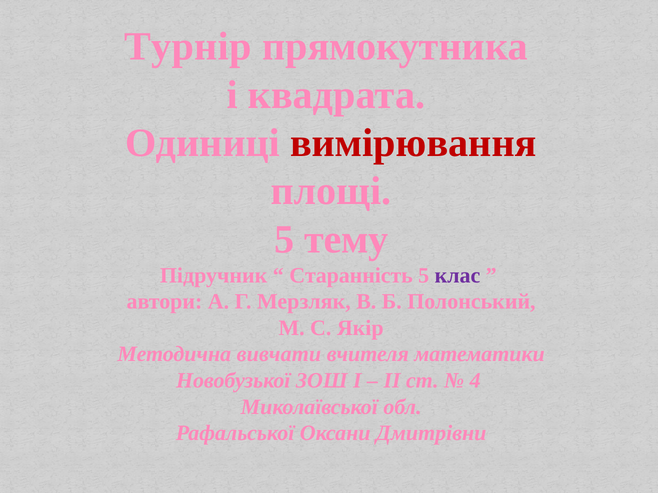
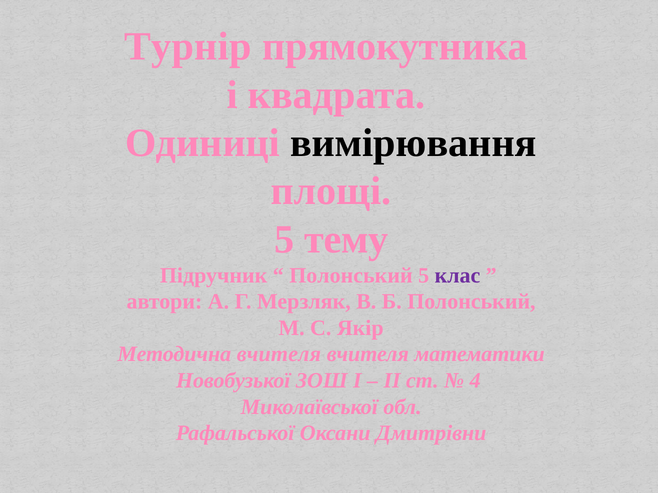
вимірювання colour: red -> black (413, 143)
Старанність: Старанність -> Полонський (351, 276)
Методична вивчати: вивчати -> вчителя (279, 355)
